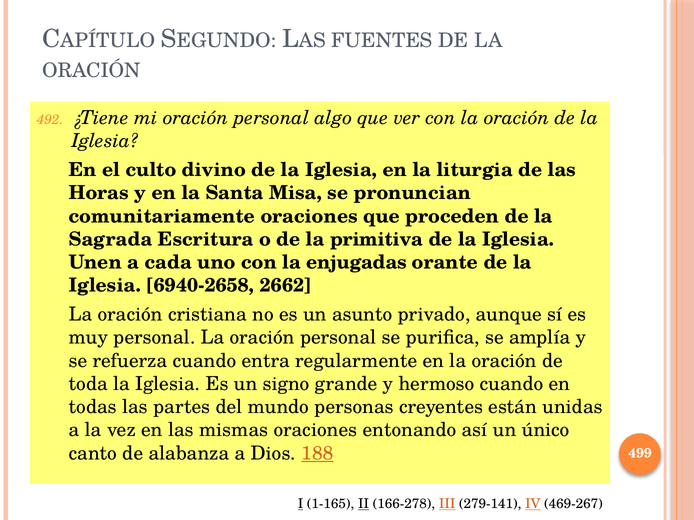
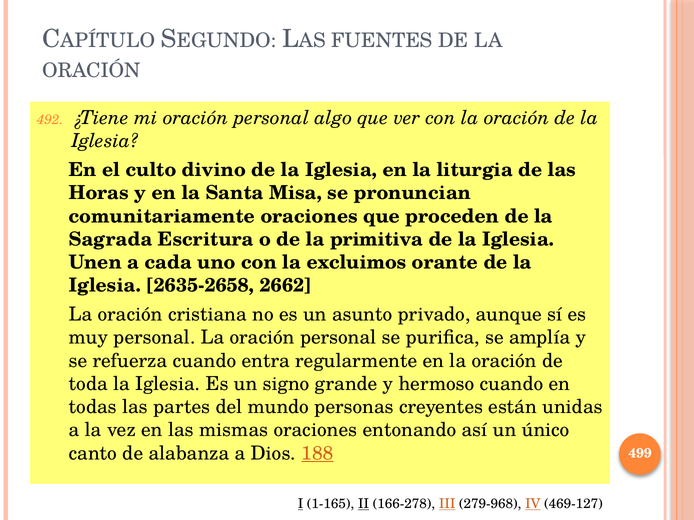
enjugadas: enjugadas -> excluimos (356, 263)
6940-2658: 6940-2658 -> 2635-2658 (200, 286)
279-141: 279-141 -> 279-968 (490, 504)
469-267: 469-267 -> 469-127 (573, 504)
